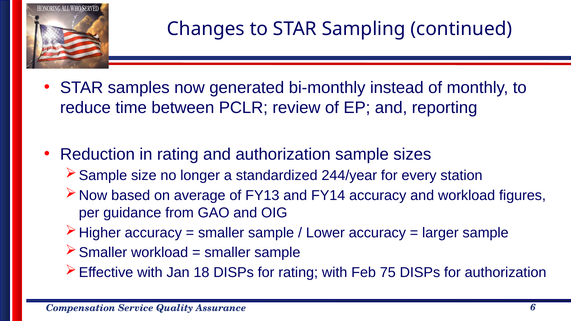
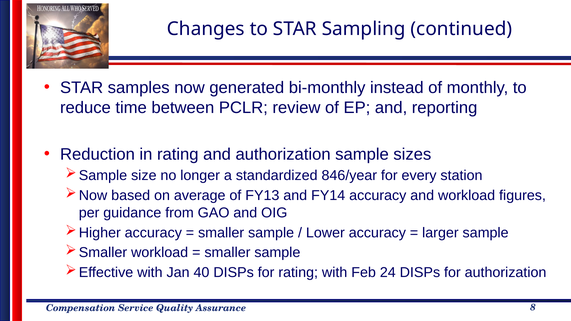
244/year: 244/year -> 846/year (349, 176)
18: 18 -> 40 (201, 273)
75: 75 -> 24 (388, 273)
6: 6 -> 8 (533, 307)
